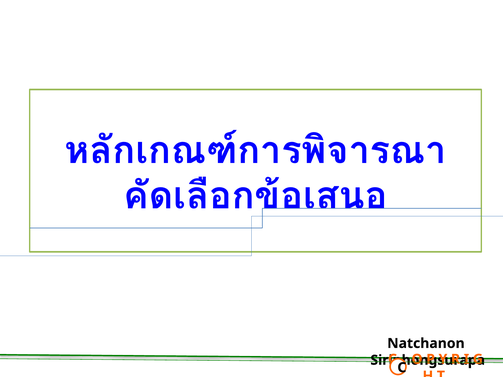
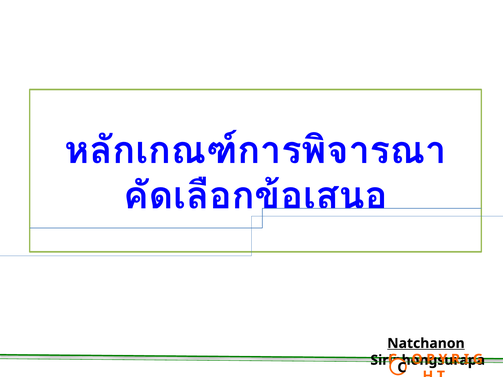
Natchanon underline: none -> present (426, 344)
